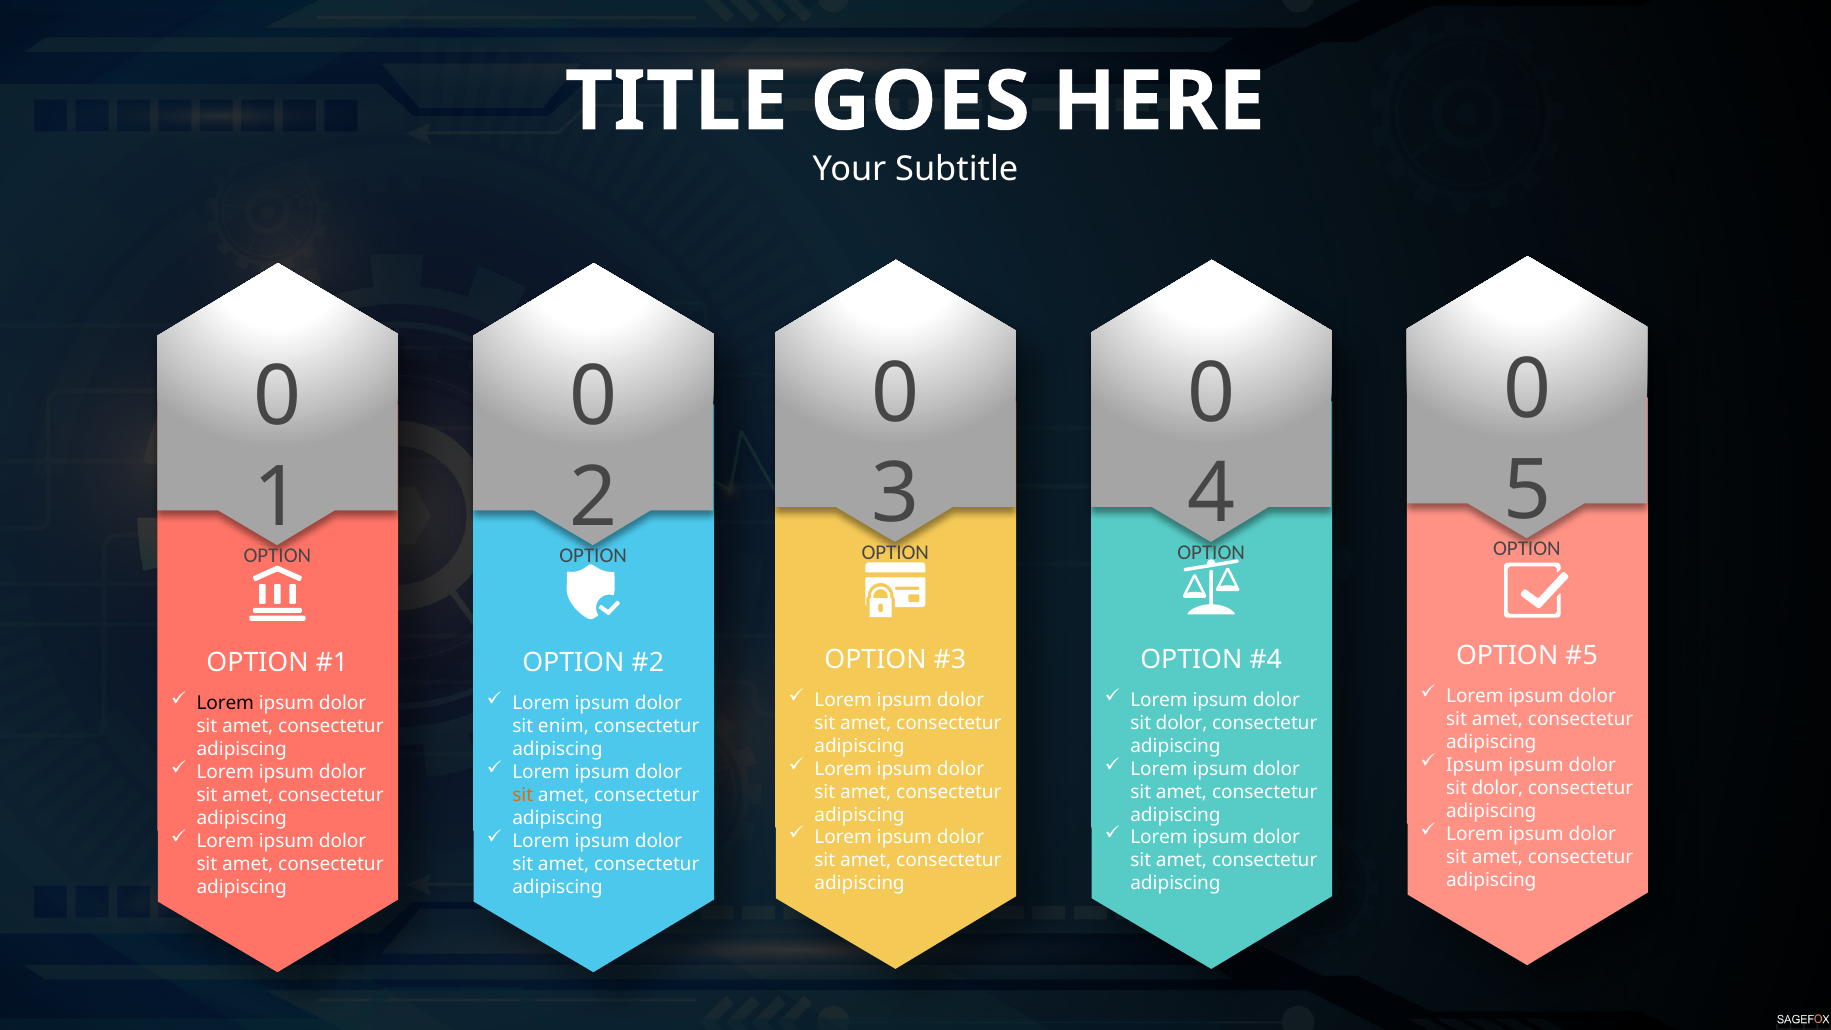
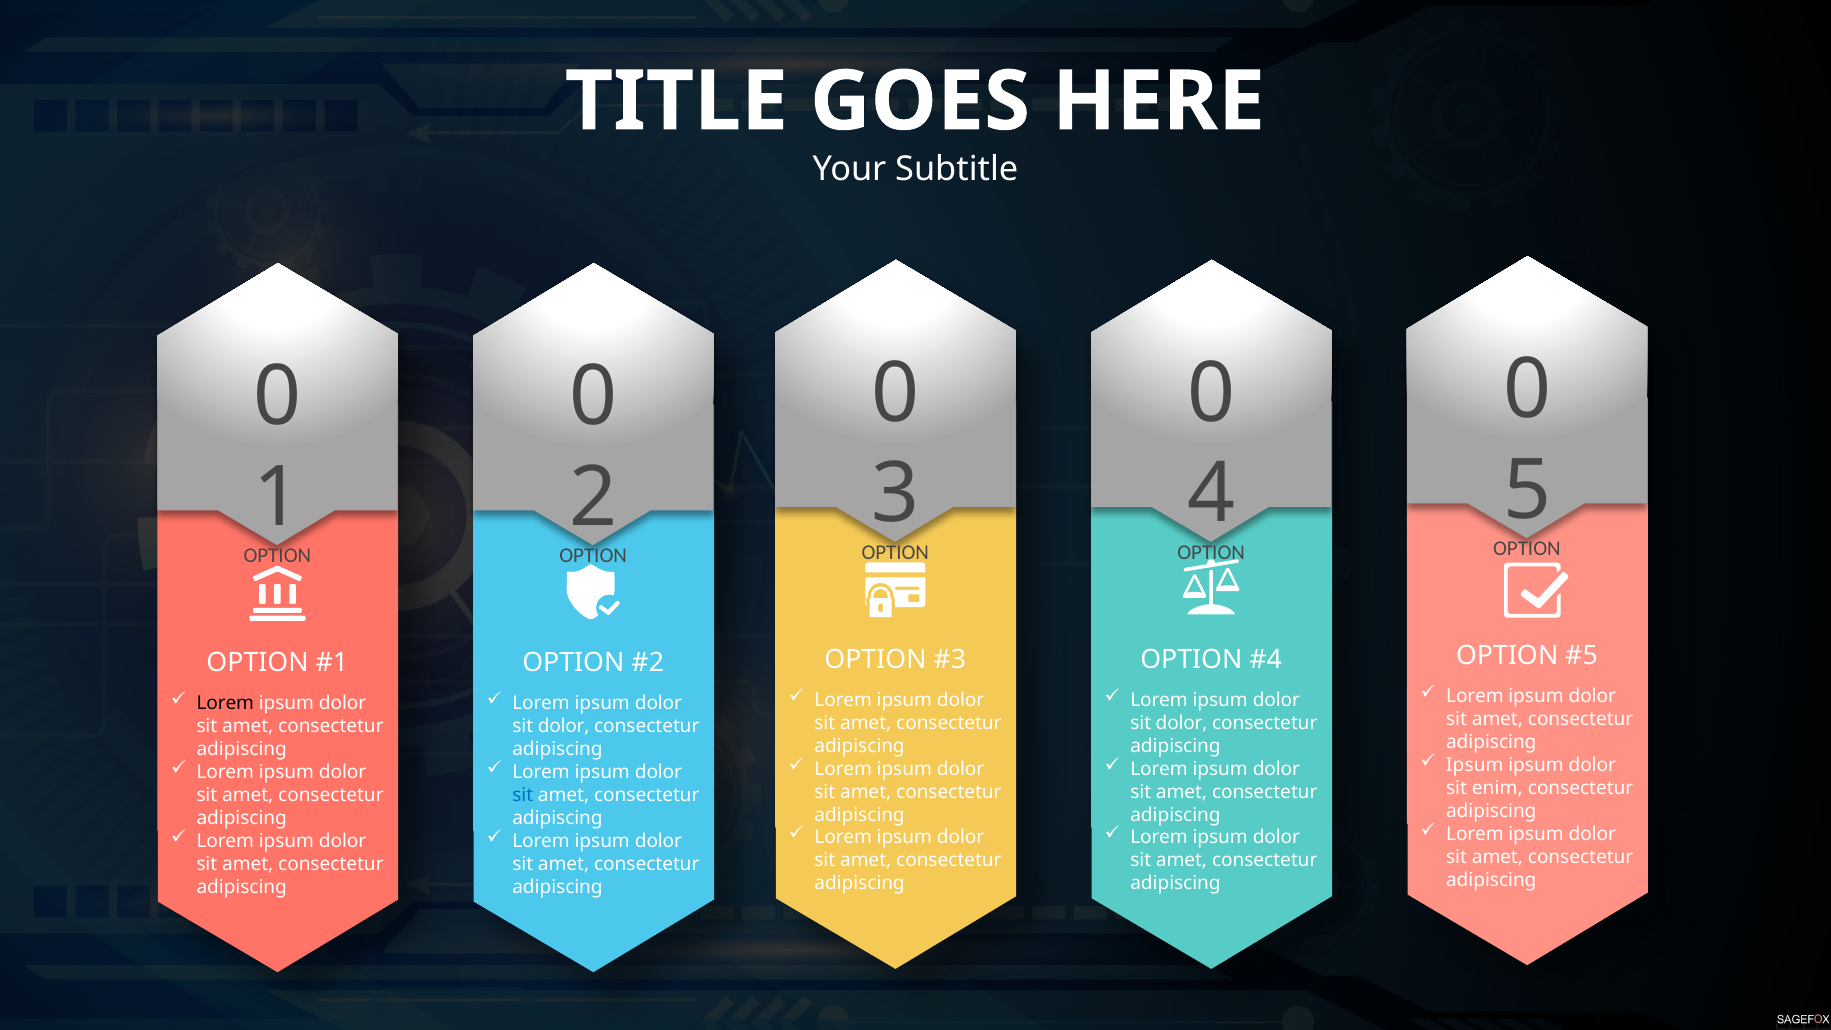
enim: enim -> dolor (564, 726)
dolor: dolor -> enim (1497, 788)
sit colour: orange -> blue (523, 795)
